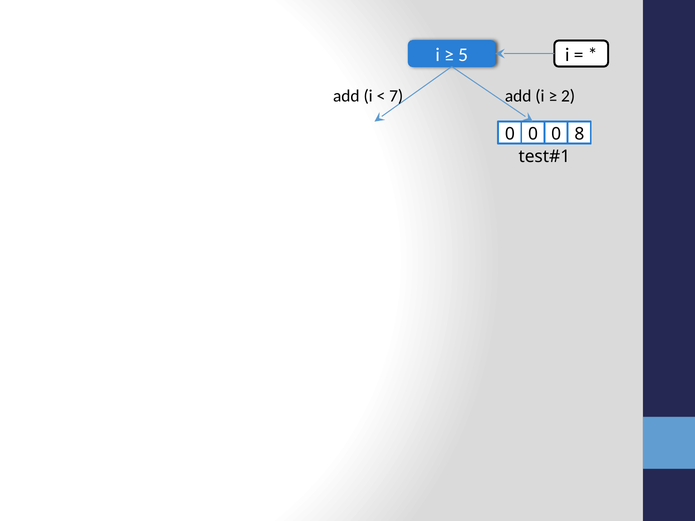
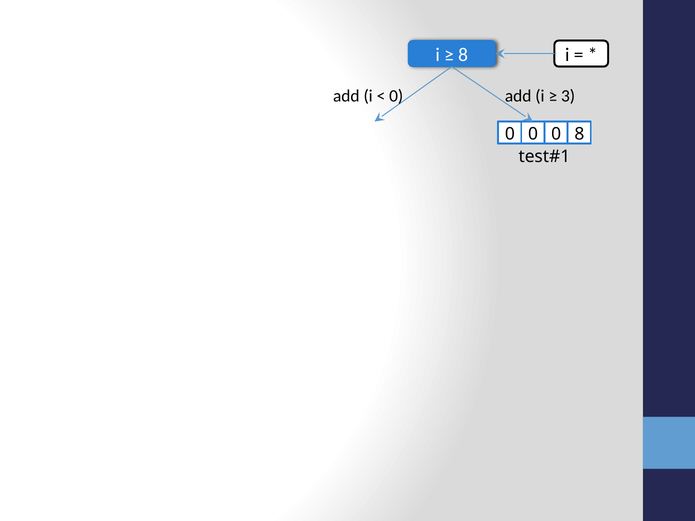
5: 5 -> 8 (463, 55)
7: 7 -> 0 (396, 96)
2: 2 -> 3 (568, 96)
